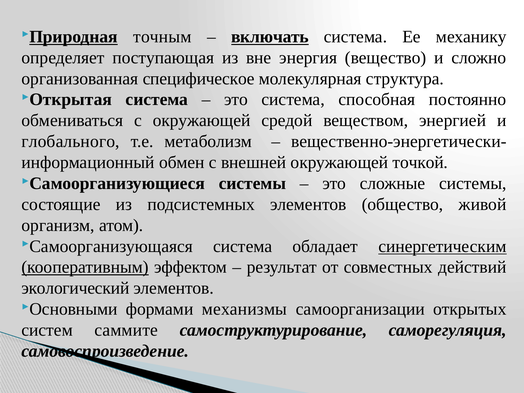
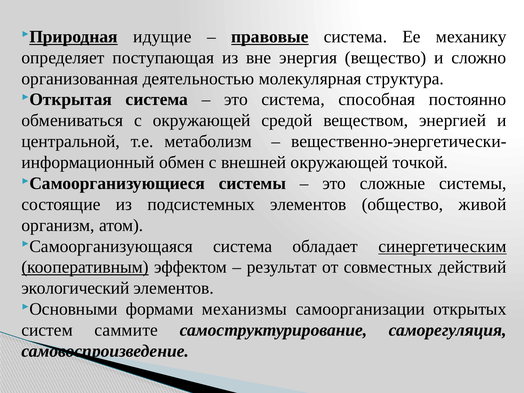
точным: точным -> идущие (162, 37)
включать: включать -> правовые (270, 37)
специфическое: специфическое -> деятельностью (199, 79)
глобального: глобального -> центральной (71, 141)
